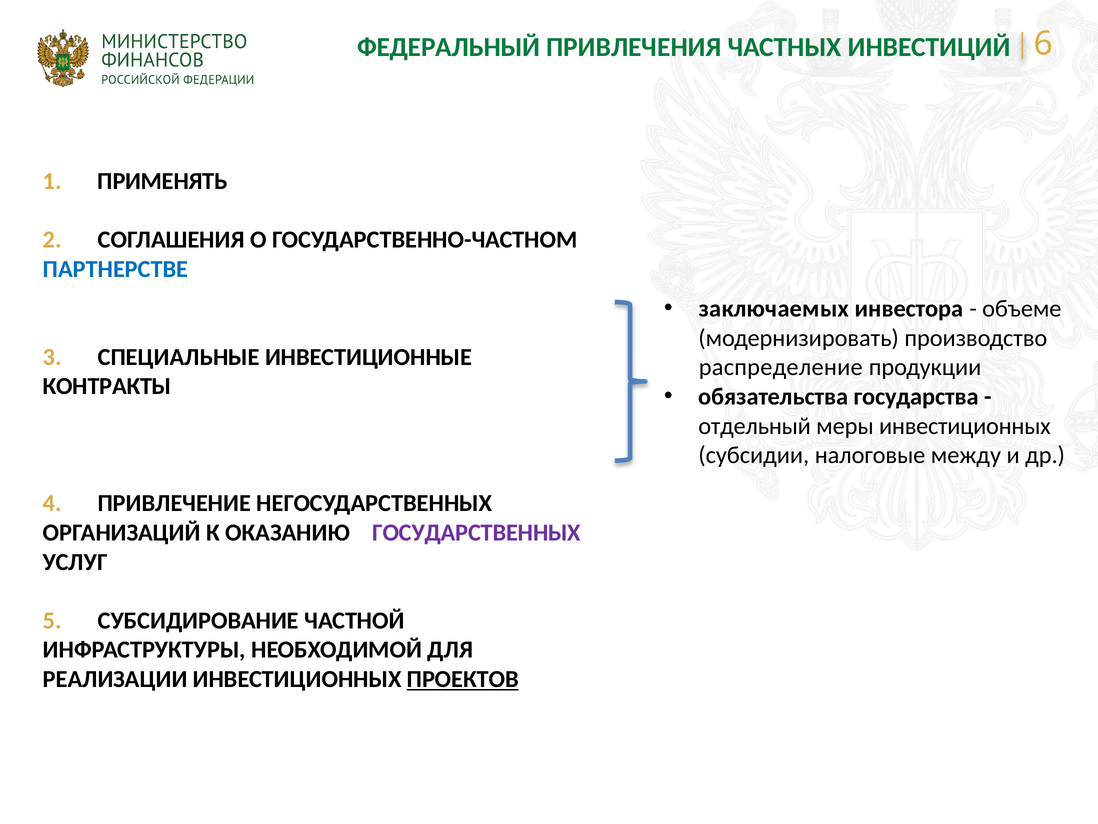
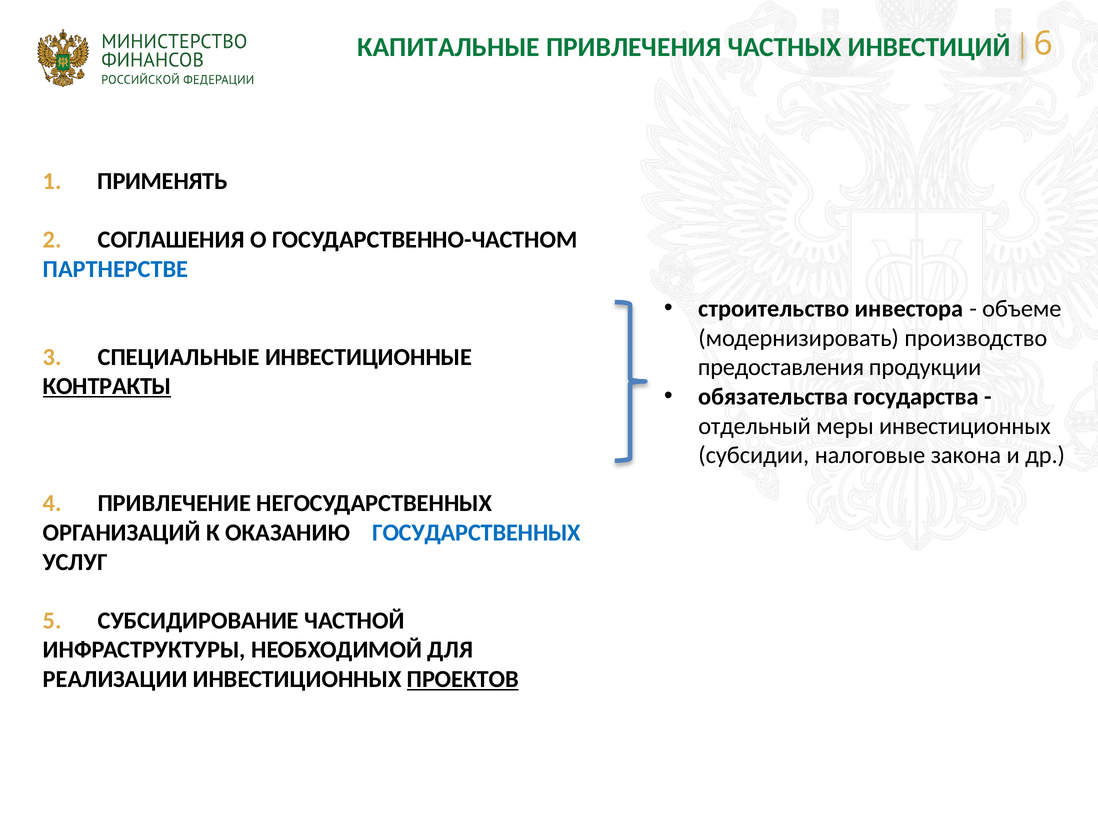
ФЕДЕРАЛЬНЫЙ: ФЕДЕРАЛЬНЫЙ -> КАПИТАЛЬНЫЕ (448, 47)
заключаемых: заключаемых -> строительство (774, 309)
распределение: распределение -> предоставления (781, 367)
КОНТРАКТЫ underline: none -> present (107, 386)
между: между -> закона (966, 455)
ГОСУДАРСТВЕННЫХ colour: purple -> blue (477, 532)
